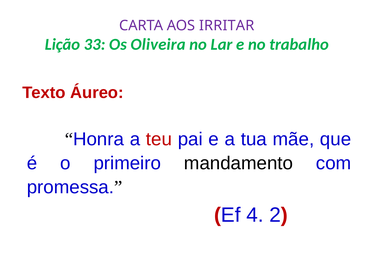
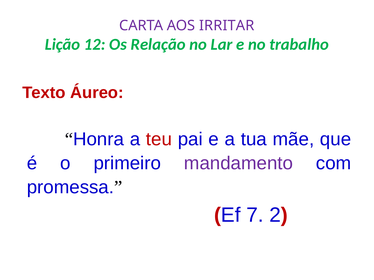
33: 33 -> 12 (95, 44)
Oliveira: Oliveira -> Relação (158, 44)
mandamento colour: black -> purple (239, 163)
4: 4 -> 7 (255, 215)
